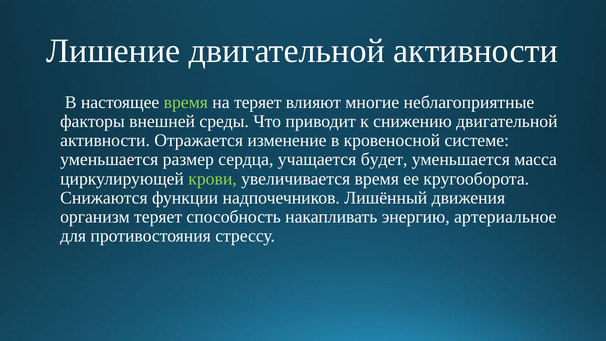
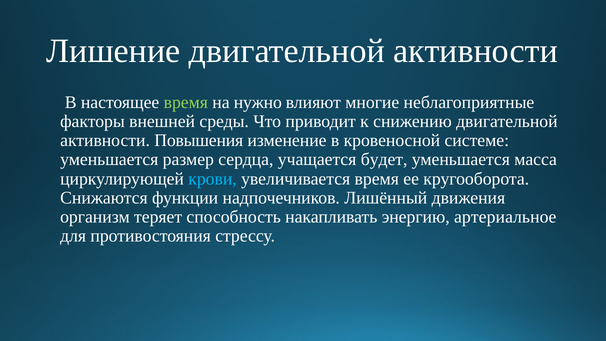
на теряет: теряет -> нужно (258, 102)
Отражается: Отражается -> Повышения (199, 141)
крови colour: light green -> light blue (213, 179)
